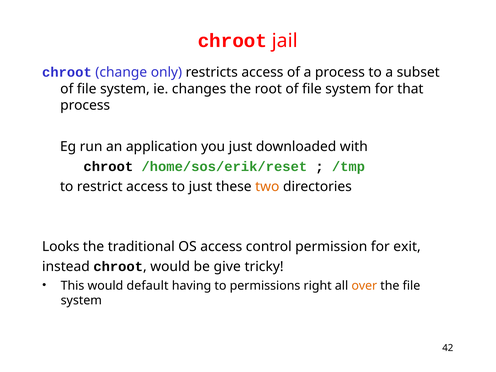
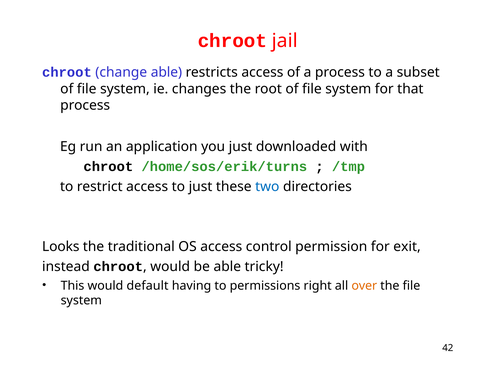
change only: only -> able (166, 72)
/home/sos/erik/reset: /home/sos/erik/reset -> /home/sos/erik/turns (224, 167)
two colour: orange -> blue (267, 187)
be give: give -> able (227, 267)
